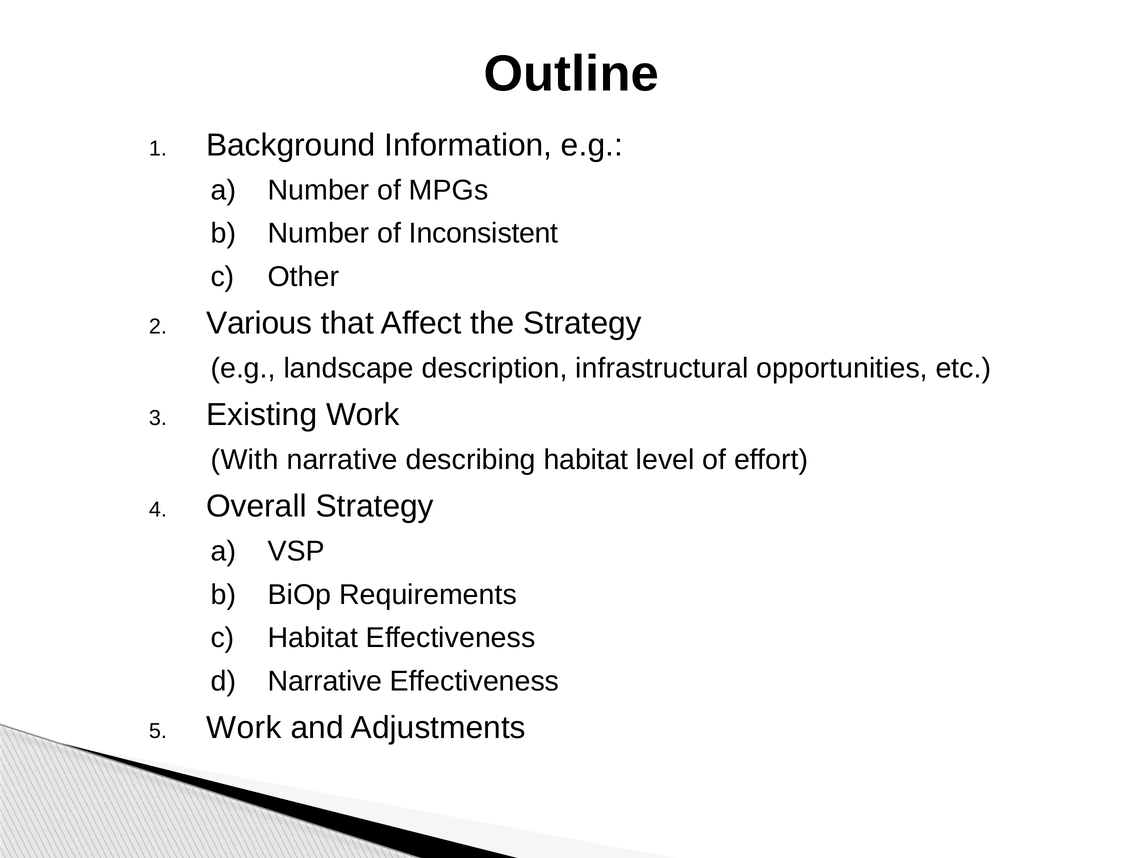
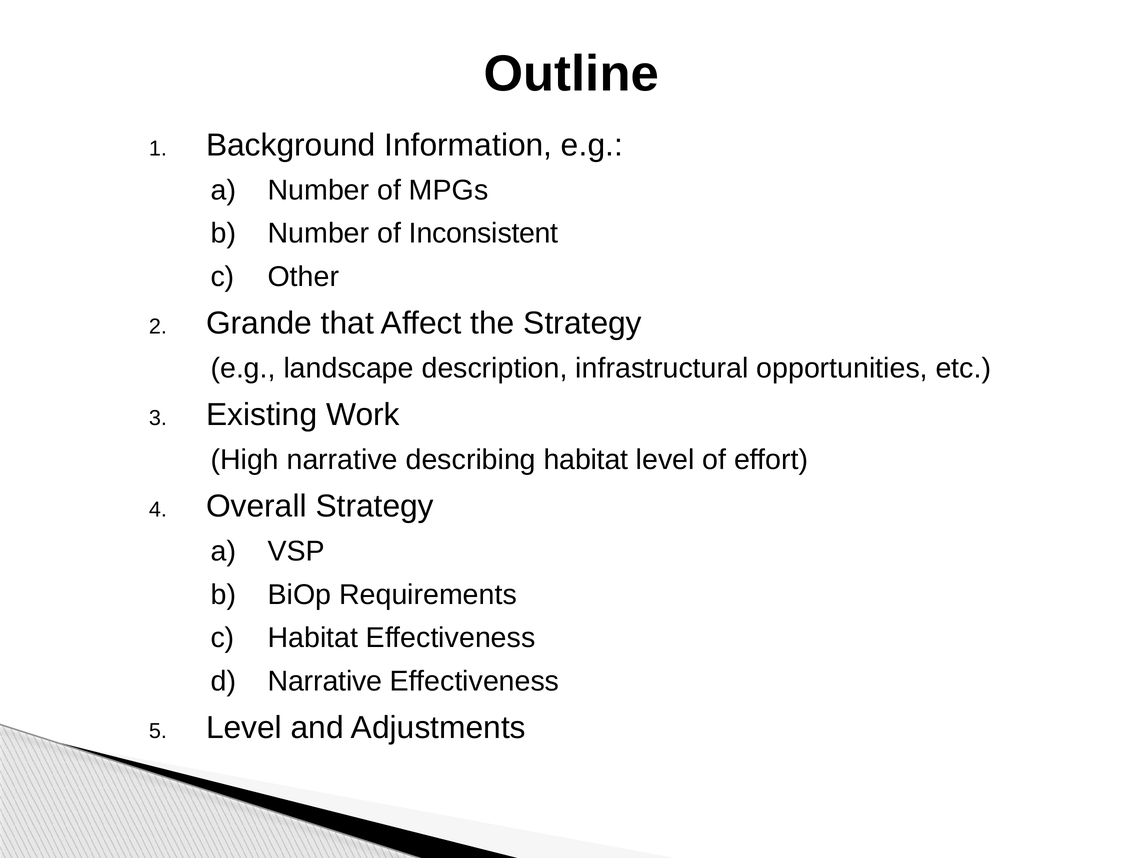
Various: Various -> Grande (259, 323)
With: With -> High (245, 459)
Work: Work -> Level (244, 727)
